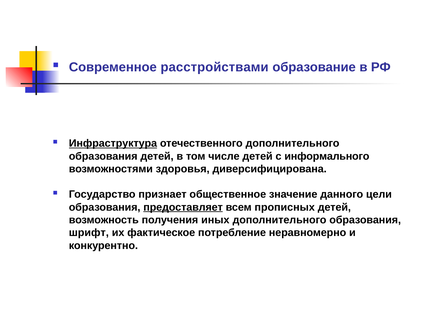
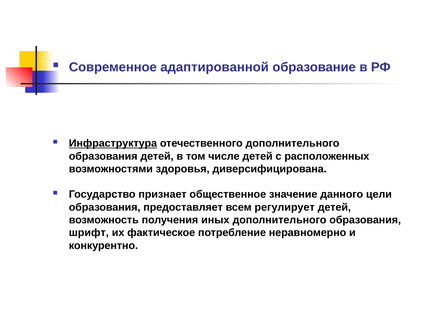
расстройствами: расстройствами -> адаптированной (215, 67)
информального: информального -> расположенных (327, 156)
предоставляет underline: present -> none (183, 208)
прописных: прописных -> регулирует (285, 208)
